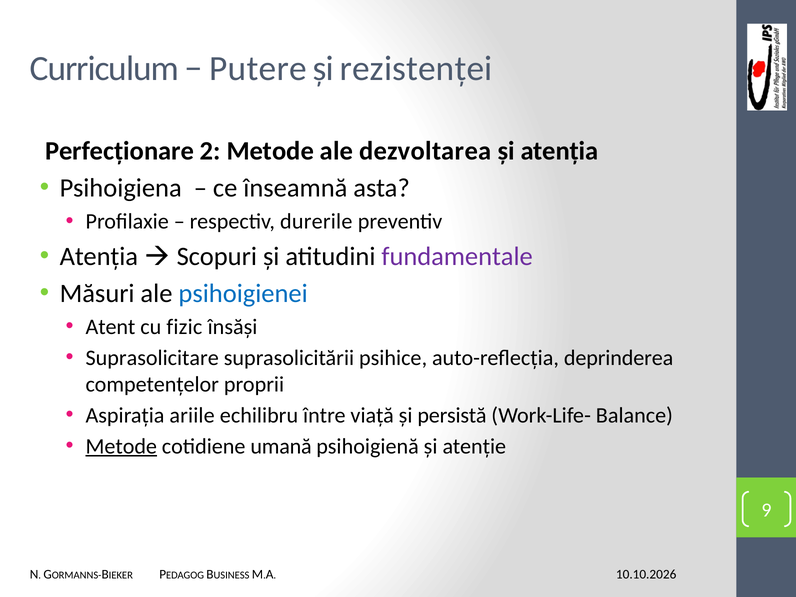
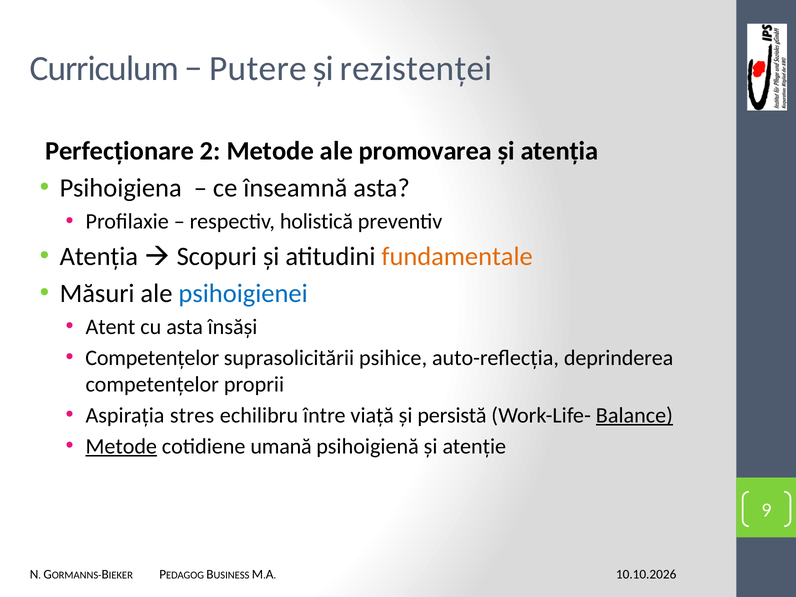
dezvoltarea: dezvoltarea -> promovarea (425, 151)
durerile: durerile -> holistică (316, 221)
fundamentale colour: purple -> orange (457, 256)
cu fizic: fizic -> asta (185, 327)
Suprasolicitare: Suprasolicitare -> Competențelor (152, 358)
ariile: ariile -> stres (192, 415)
Balance underline: none -> present (634, 415)
